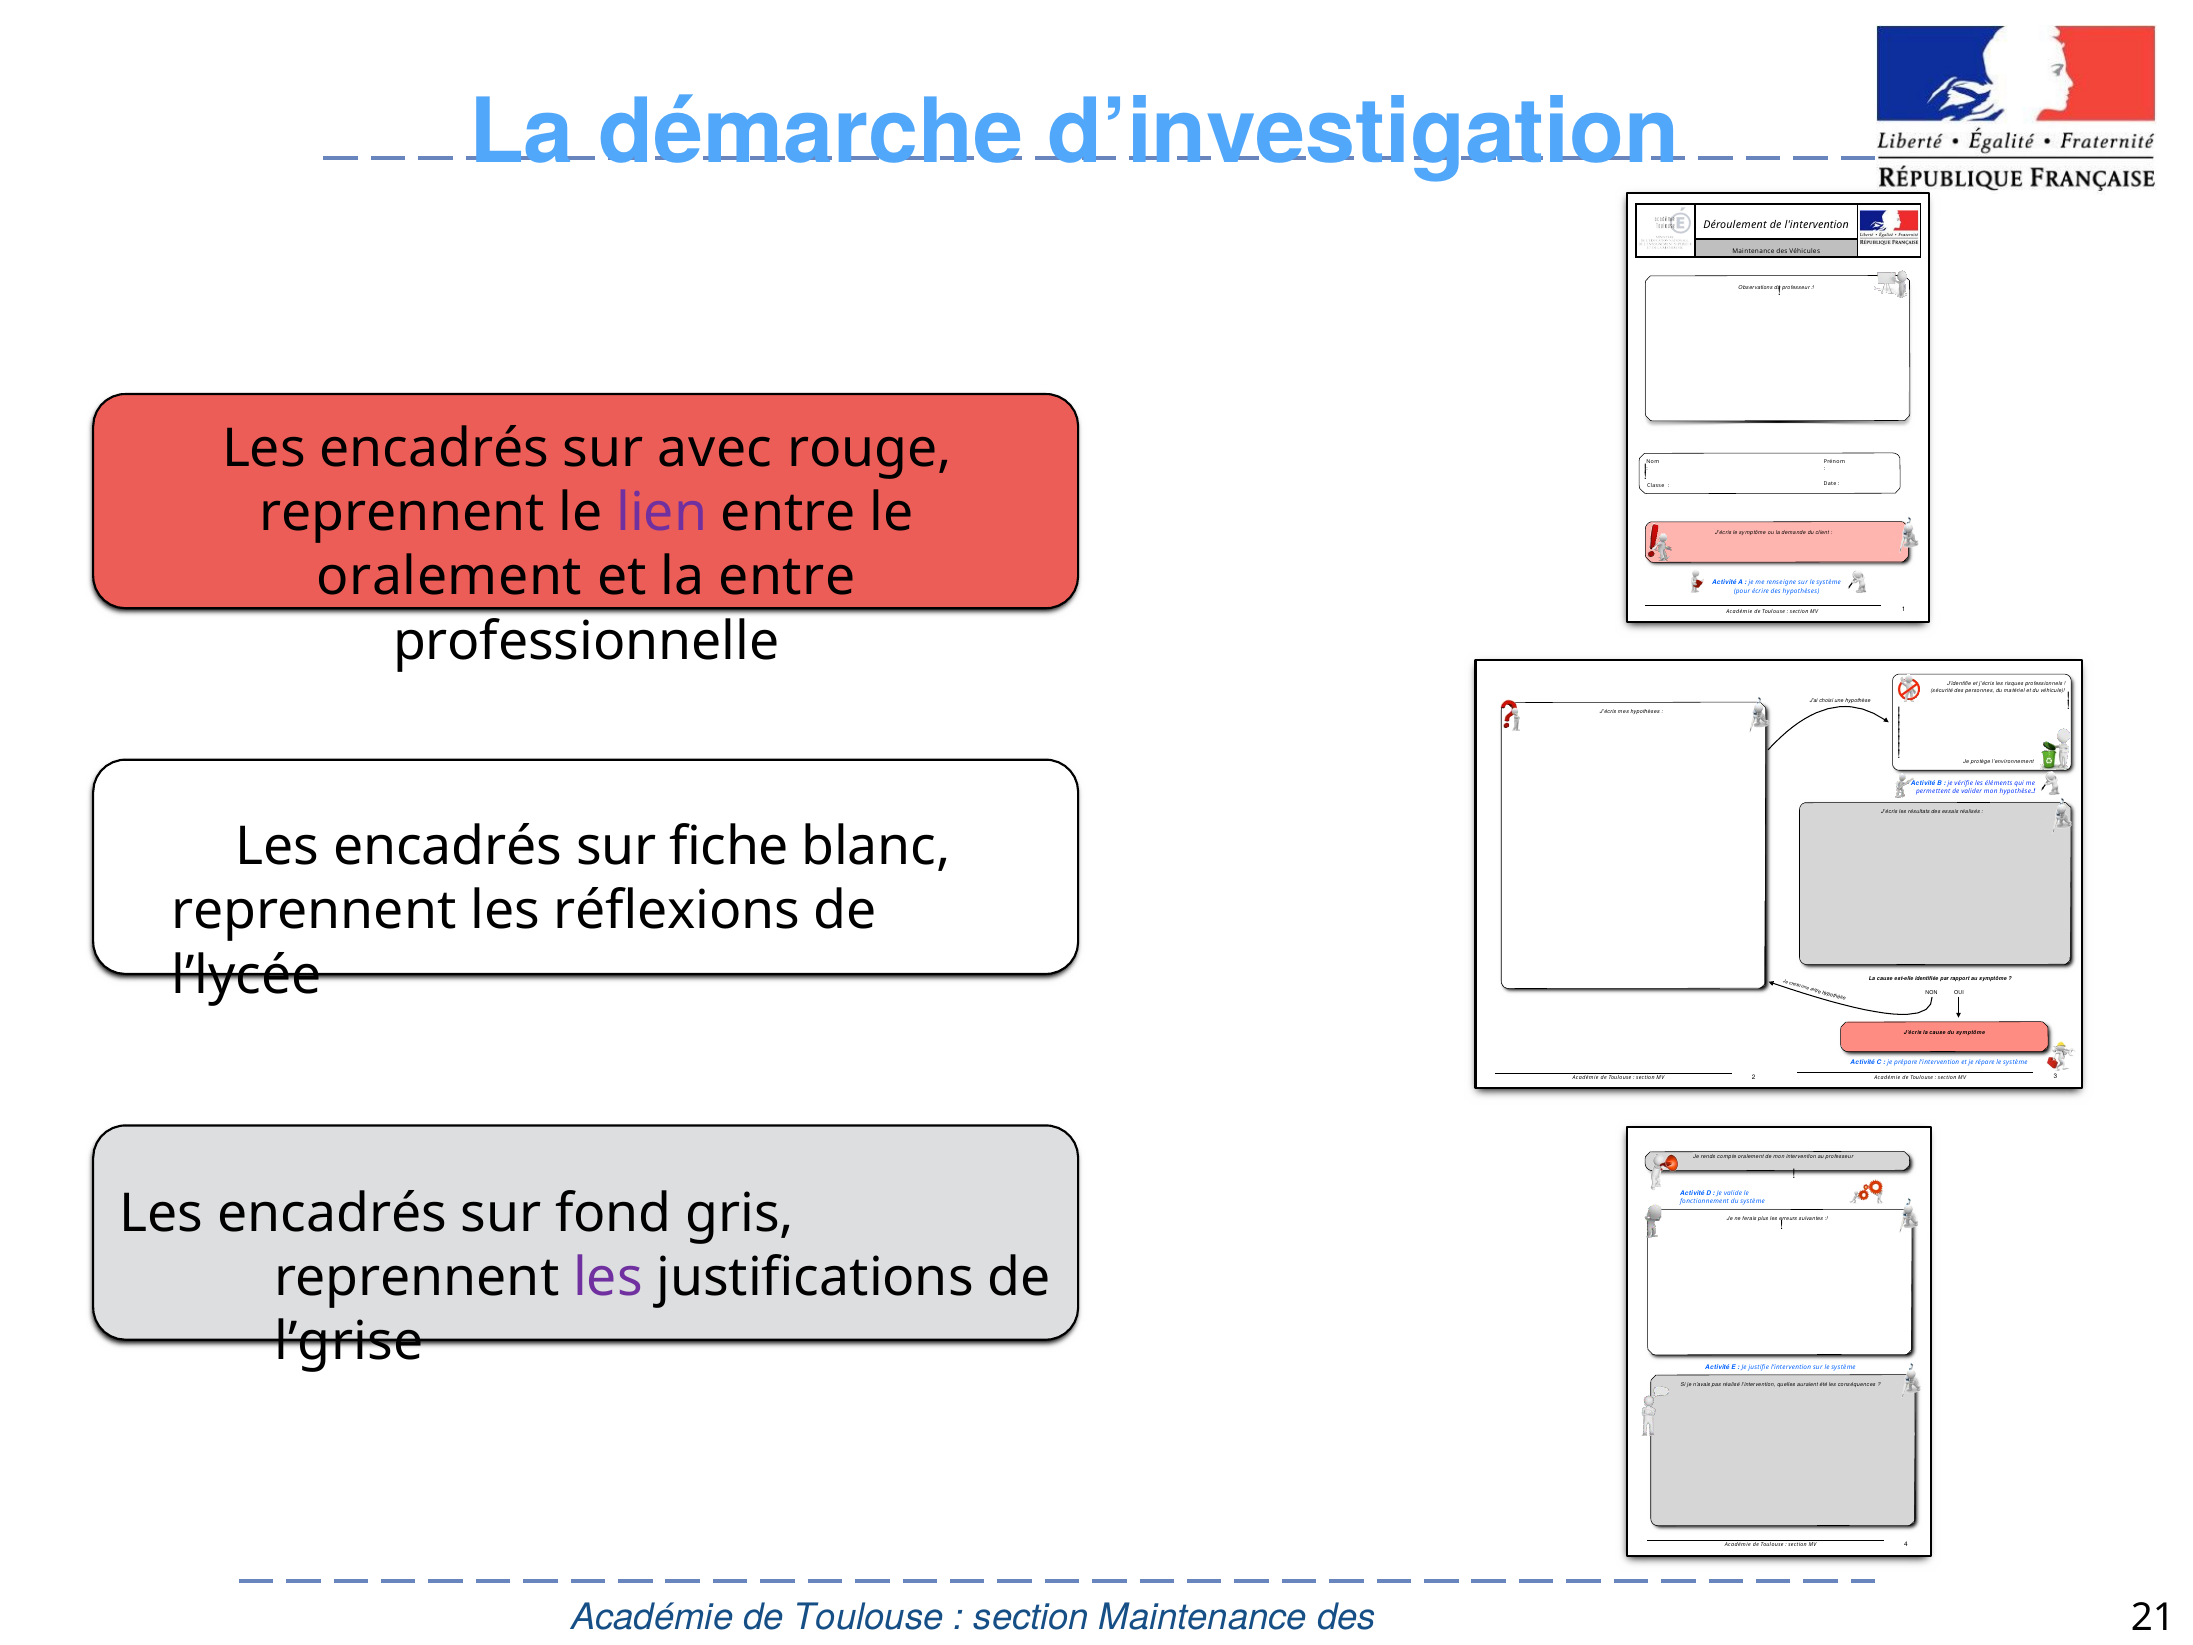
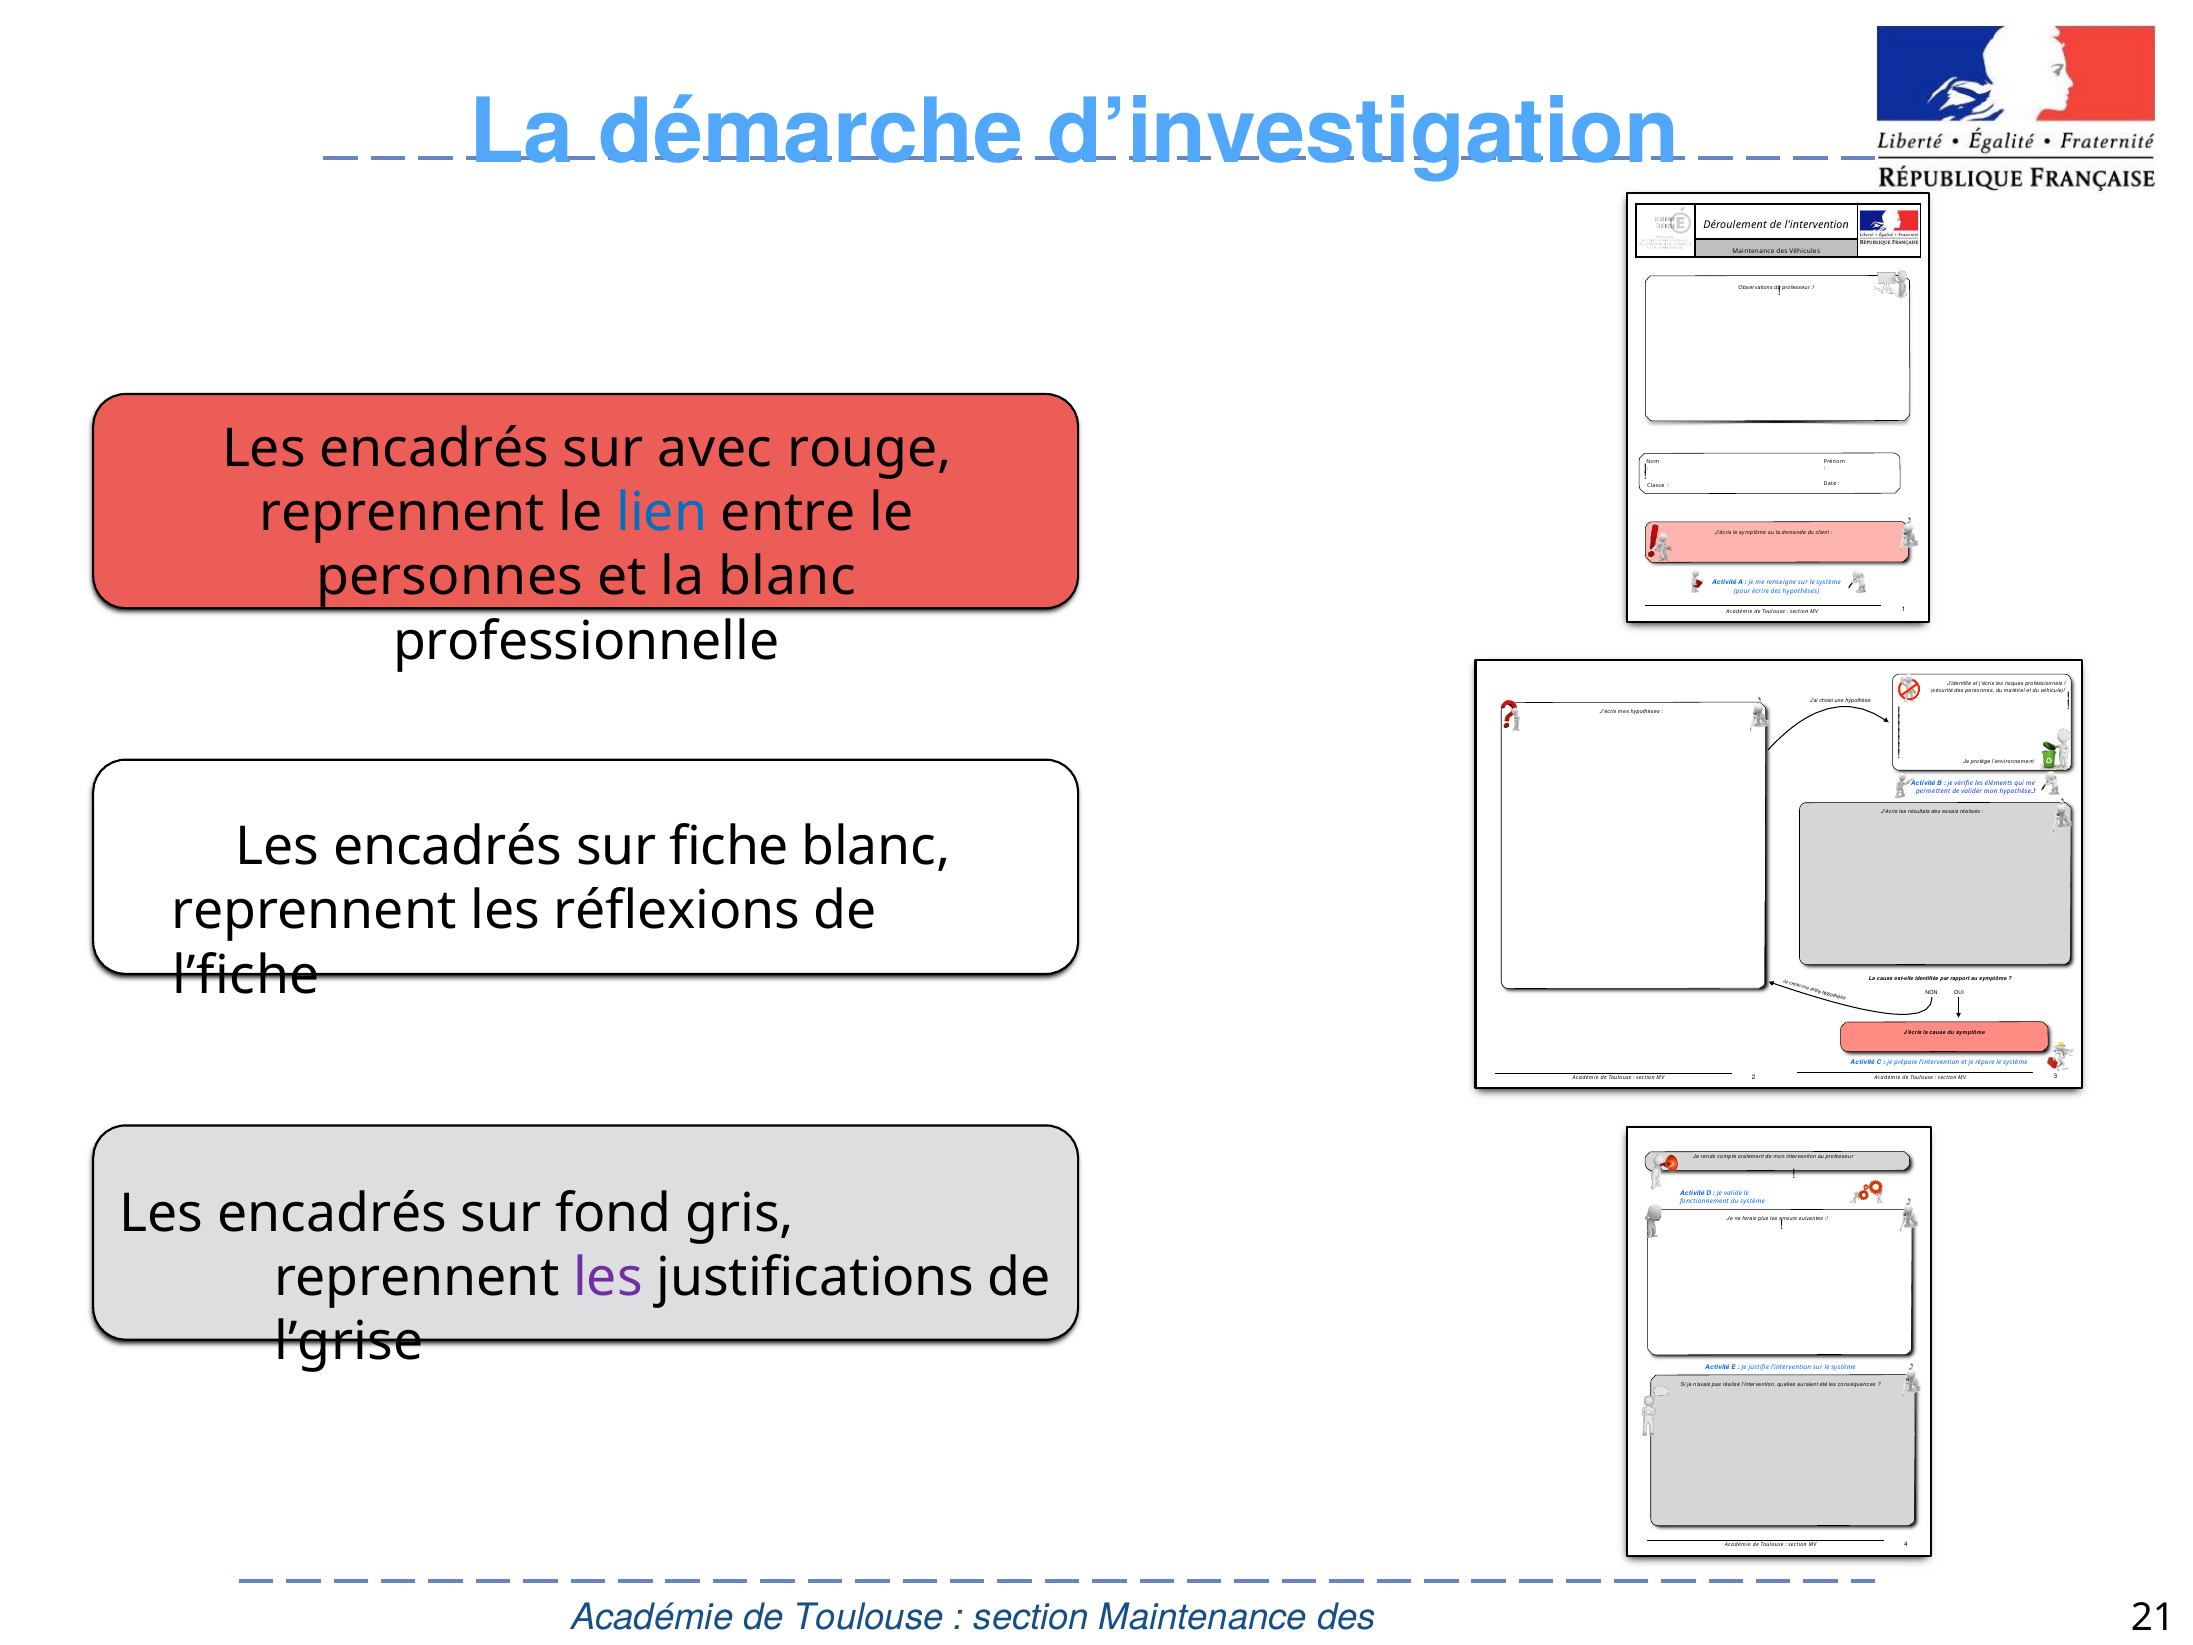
lien colour: purple -> blue (662, 513)
oralement: oralement -> personnes (450, 577)
la entre: entre -> blanc (787, 577)
l’lycée: l’lycée -> l’fiche (246, 975)
